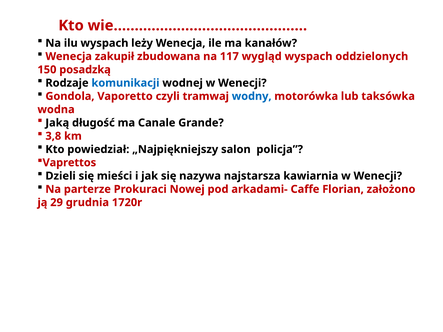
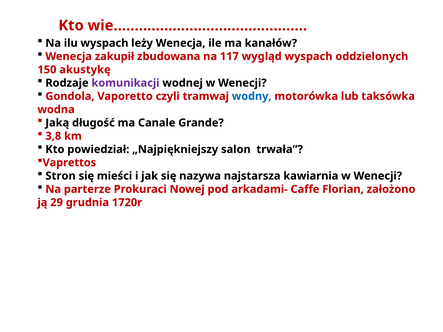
posadzką: posadzką -> akustykę (85, 70)
komunikacji colour: blue -> purple (125, 83)
policja: policja -> trwała (280, 149)
Dzieli: Dzieli -> Stron (61, 176)
